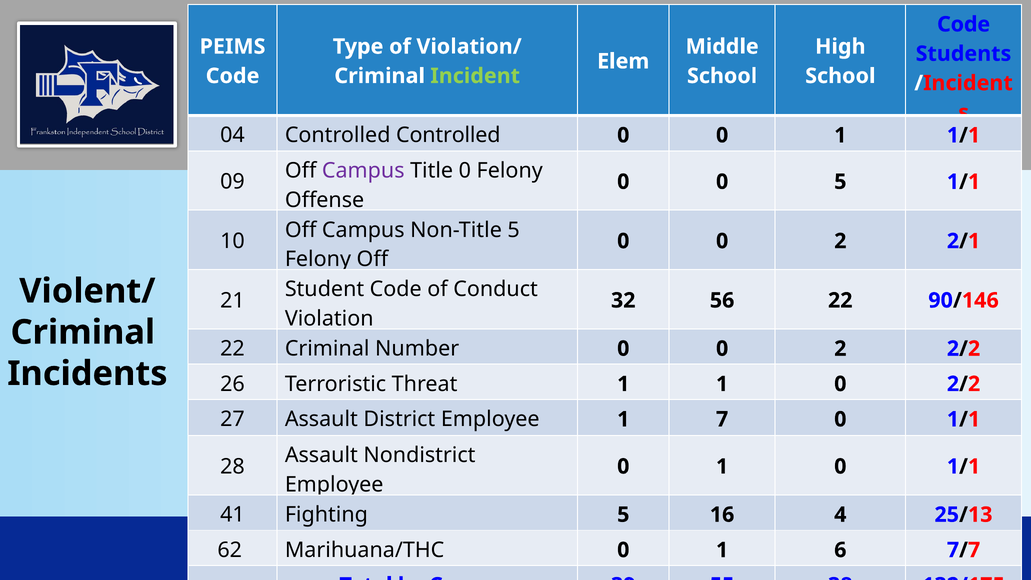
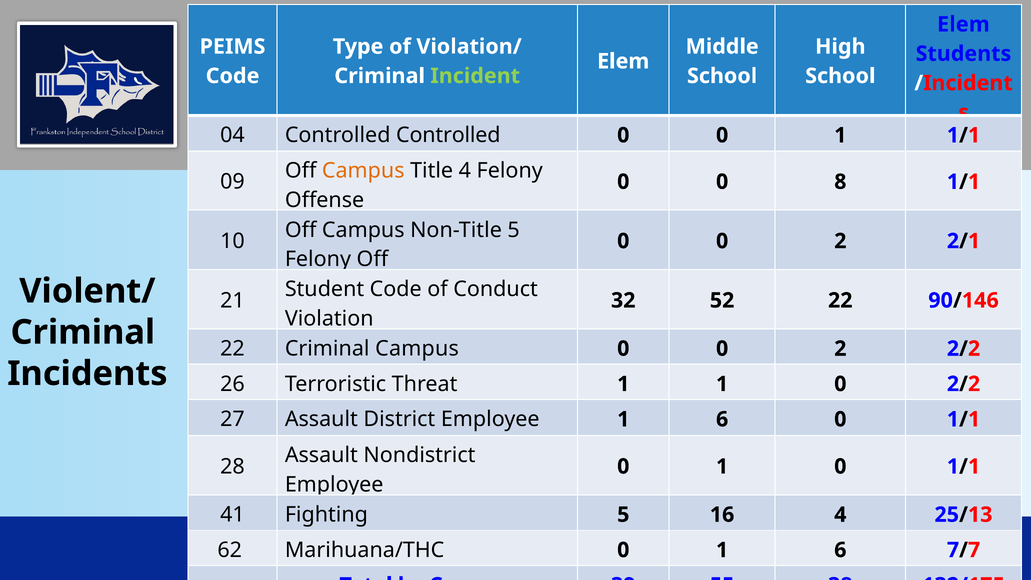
Code: Code -> Elem (963, 24)
Campus colour: purple -> orange (363, 171)
Title 0: 0 -> 4 (465, 171)
0 5: 5 -> 8 (840, 182)
56: 56 -> 52 (722, 300)
Criminal Number: Number -> Campus (417, 349)
Employee 1 7: 7 -> 6 (722, 419)
